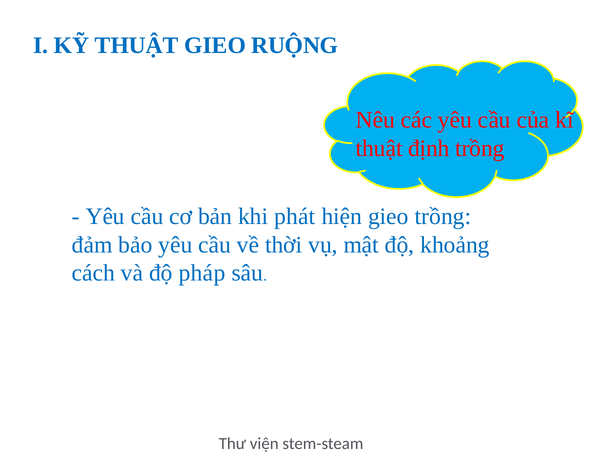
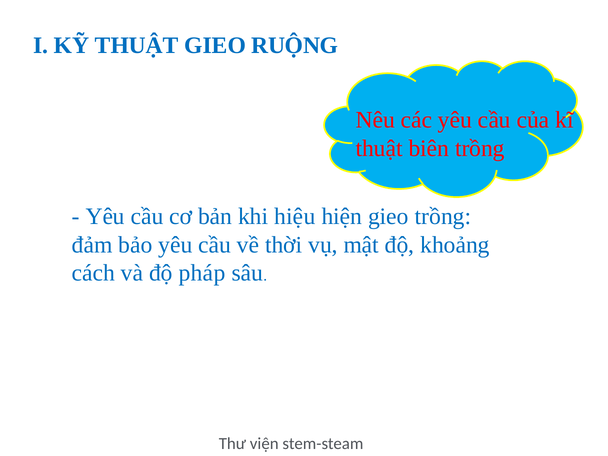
định: định -> biên (429, 149)
phát: phát -> hiệu (295, 216)
